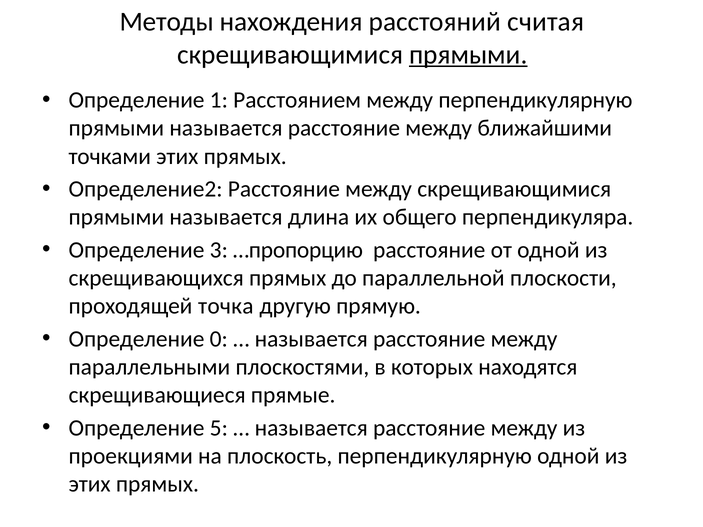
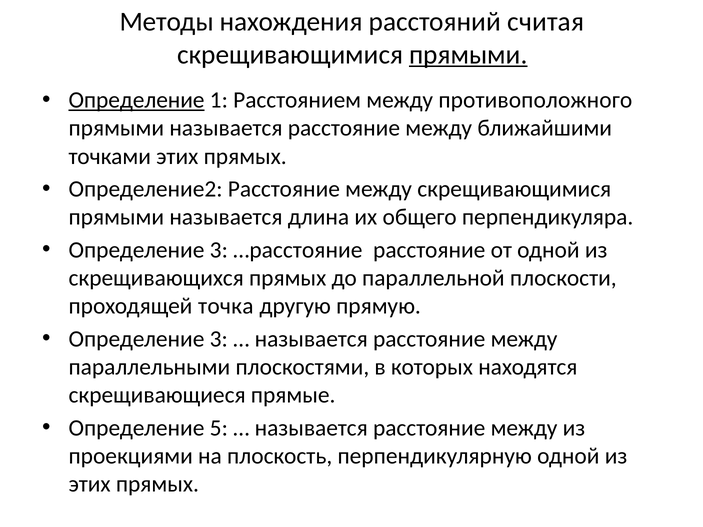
Определение underline: none -> present (137, 100)
между перпендикулярную: перпендикулярную -> противоположного (535, 100)
…пропорцию: …пропорцию -> …расстояние (298, 250)
0: 0 -> 3 (219, 339)
